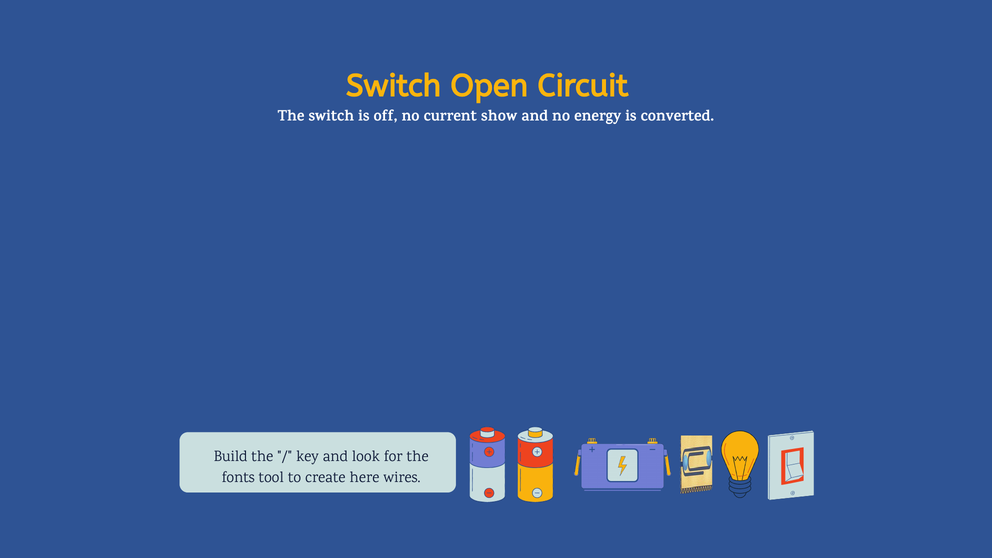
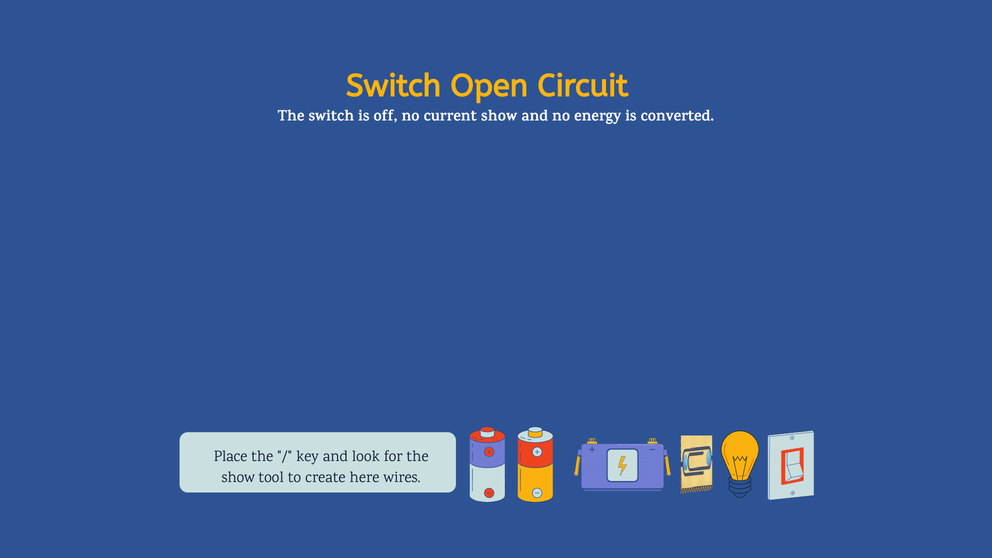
Build: Build -> Place (231, 456)
fonts: fonts -> show (238, 477)
